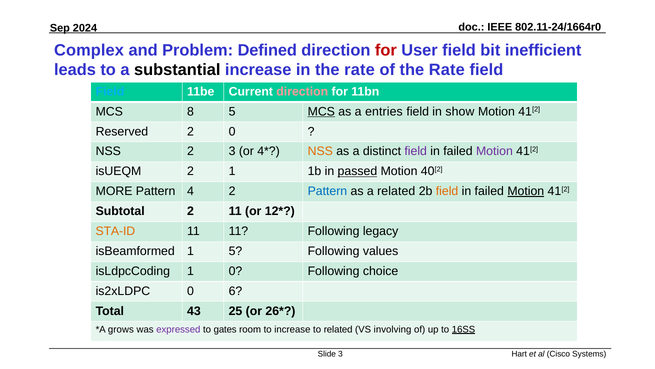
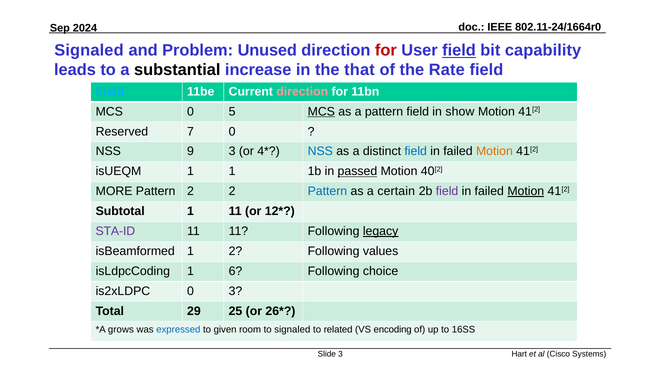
Complex: Complex -> Signaled (89, 50)
Defined: Defined -> Unused (267, 50)
field underline: none -> present (459, 50)
inefficient: inefficient -> capability (543, 50)
in the rate: rate -> that (359, 70)
MCS 8: 8 -> 0 (191, 111)
a entries: entries -> pattern (384, 111)
Reserved 2: 2 -> 7 (191, 131)
NSS 2: 2 -> 9 (191, 151)
NSS colour: orange -> blue (320, 151)
field colour: purple -> blue (416, 151)
Motion colour: purple -> orange (494, 151)
isUEQM 2: 2 -> 1 (191, 171)
Pattern 4: 4 -> 2 (191, 191)
a related: related -> certain (396, 191)
field colour: orange -> purple (447, 191)
Subtotal 2: 2 -> 1 (191, 211)
STA-ID colour: orange -> purple (115, 231)
legacy underline: none -> present (381, 231)
1 5: 5 -> 2 (235, 251)
1 0: 0 -> 6 (235, 271)
0 6: 6 -> 3 (235, 291)
43: 43 -> 29 (194, 311)
expressed colour: purple -> blue (178, 329)
gates: gates -> given (225, 329)
to increase: increase -> signaled (292, 329)
involving: involving -> encoding (393, 329)
16SS underline: present -> none (464, 329)
